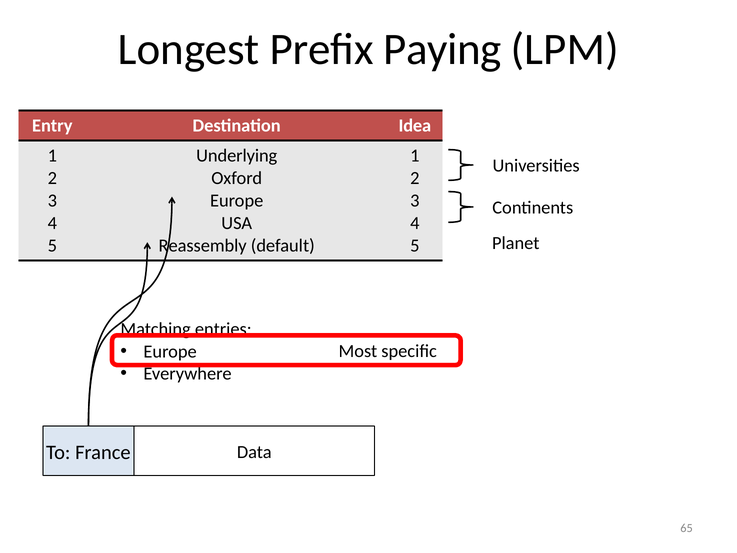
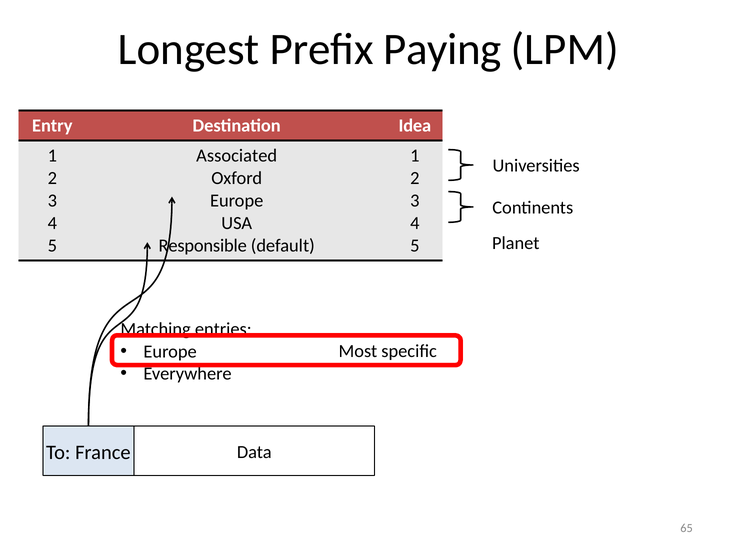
Underlying: Underlying -> Associated (237, 156)
Reassembly: Reassembly -> Responsible (203, 246)
